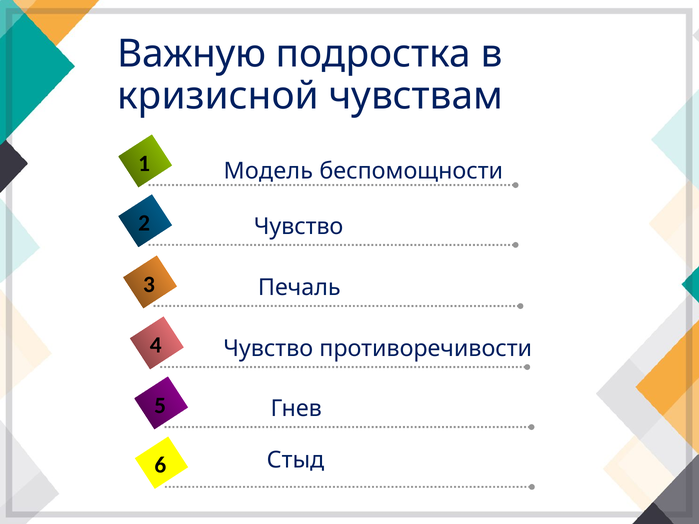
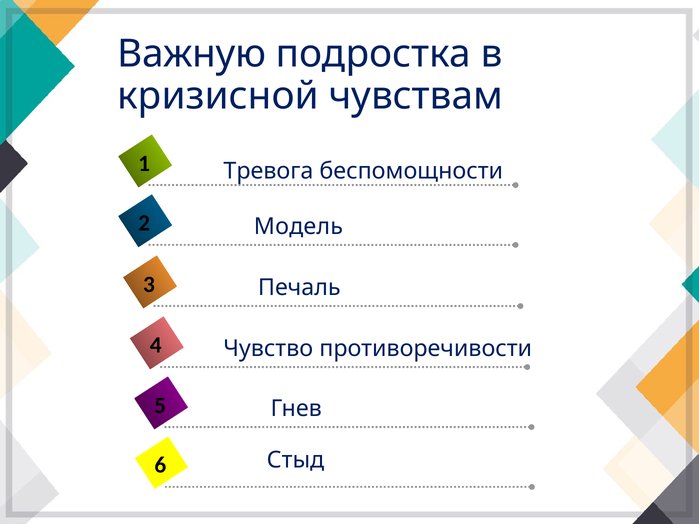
Модель: Модель -> Тревога (268, 171)
Чувство: Чувство -> Модель (298, 227)
